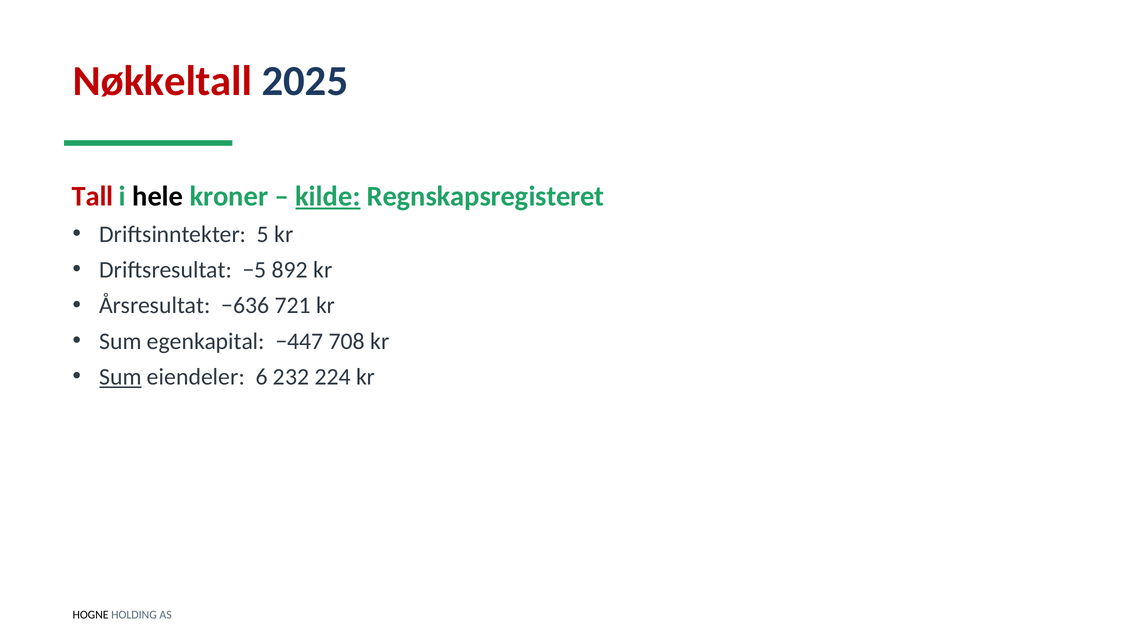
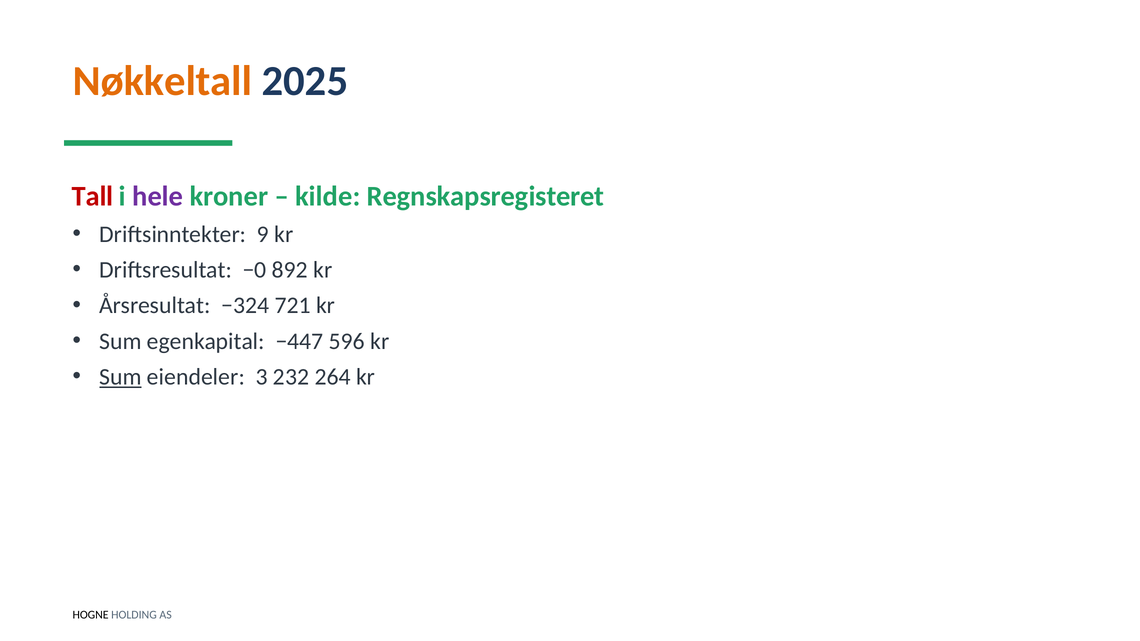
Nøkkeltall colour: red -> orange (162, 81)
hele colour: black -> purple (158, 196)
kilde underline: present -> none (328, 196)
5: 5 -> 9 (263, 234)
−5: −5 -> −0 (254, 270)
−636: −636 -> −324 (245, 306)
708: 708 -> 596 (347, 341)
6: 6 -> 3 (262, 377)
224: 224 -> 264 (333, 377)
